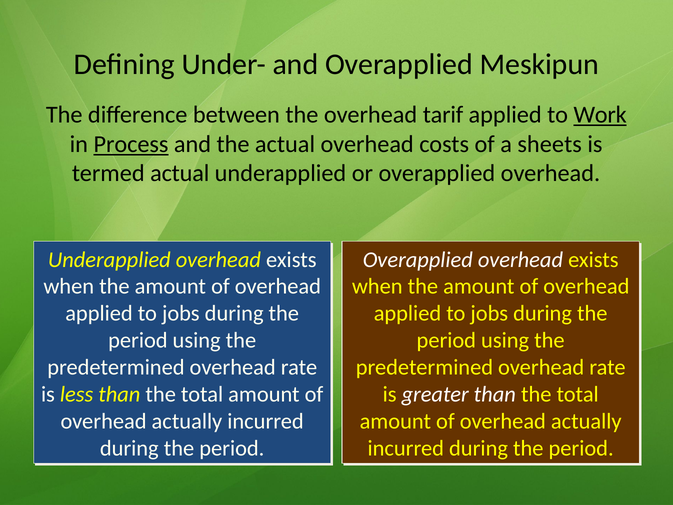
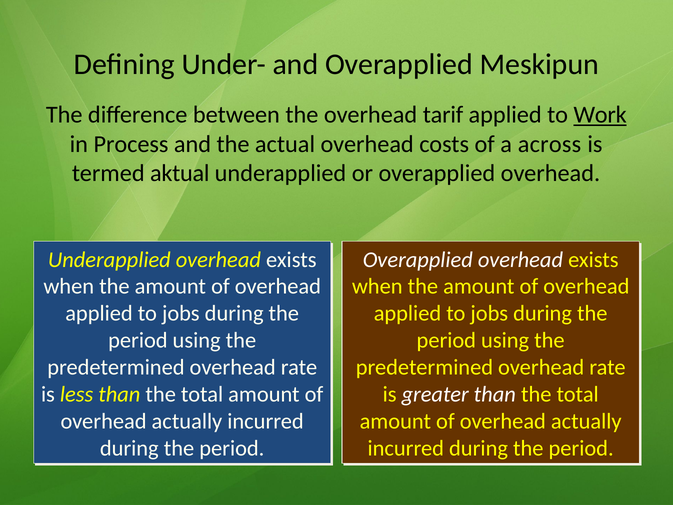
Process underline: present -> none (131, 144)
sheets: sheets -> across (550, 144)
termed actual: actual -> aktual (180, 173)
